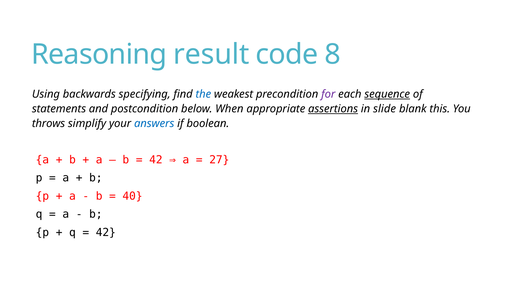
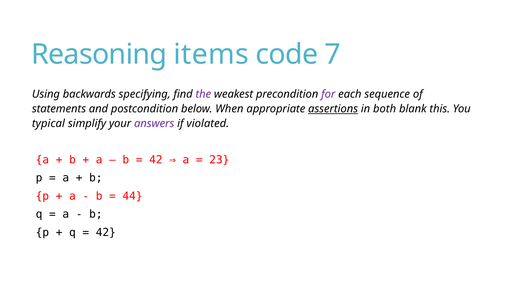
result: result -> items (211, 55)
8: 8 -> 7 (332, 55)
the colour: blue -> purple (203, 94)
sequence underline: present -> none (387, 94)
slide: slide -> both (385, 109)
throws: throws -> typical (48, 124)
answers colour: blue -> purple (154, 124)
boolean: boolean -> violated (208, 124)
27: 27 -> 23 (219, 160)
40: 40 -> 44 (132, 196)
